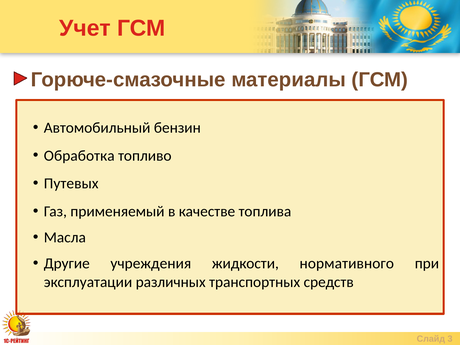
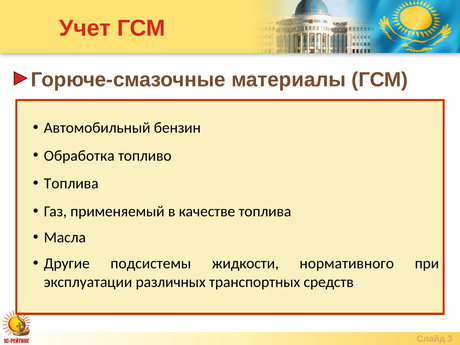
Путевых: Путевых -> Топлива (71, 184)
учреждения: учреждения -> подсистемы (151, 264)
